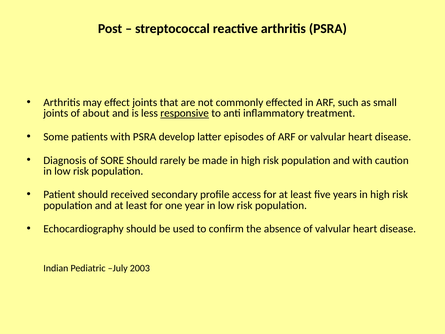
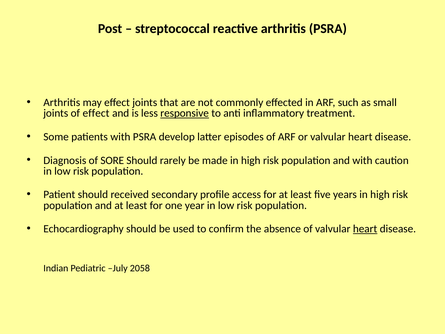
of about: about -> effect (96, 113)
heart underline: none -> present (365, 229)
2003: 2003 -> 2058 (140, 268)
